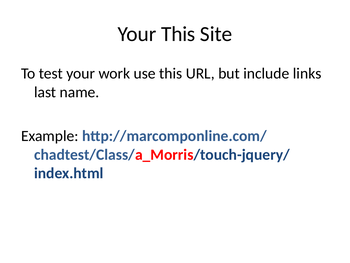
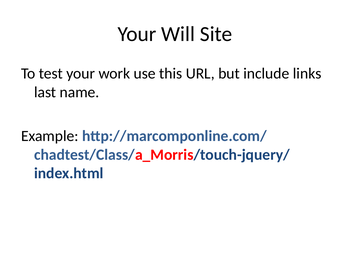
Your This: This -> Will (178, 34)
